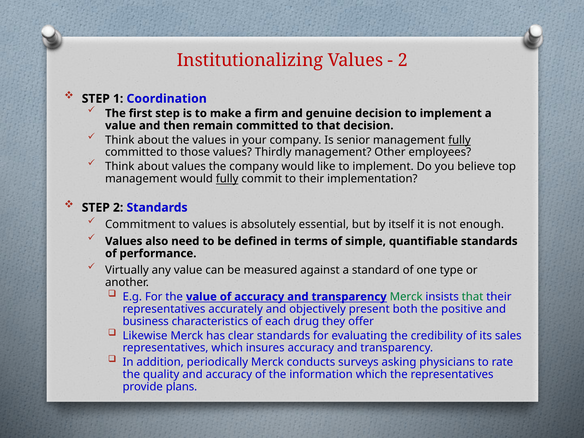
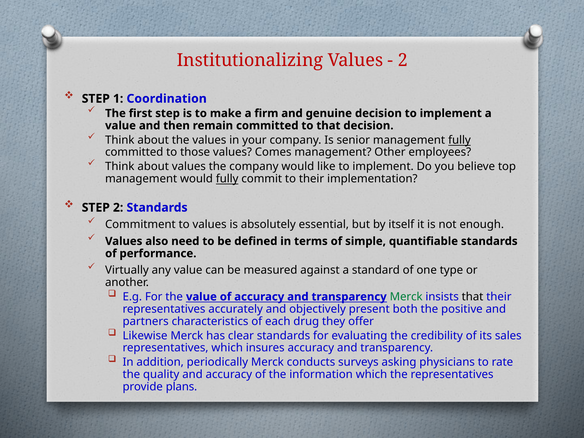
Thirdly: Thirdly -> Comes (273, 152)
that colour: green -> black (473, 297)
business: business -> partners (146, 321)
